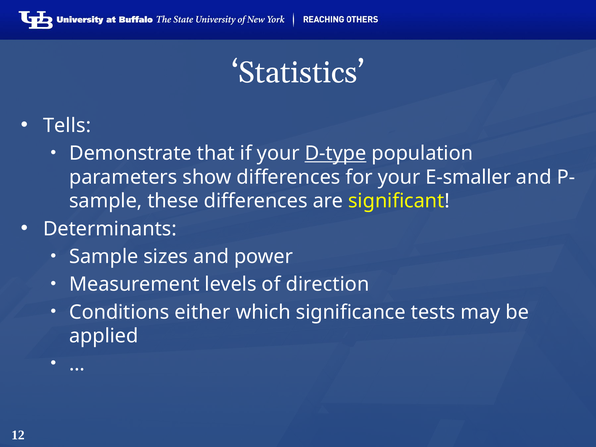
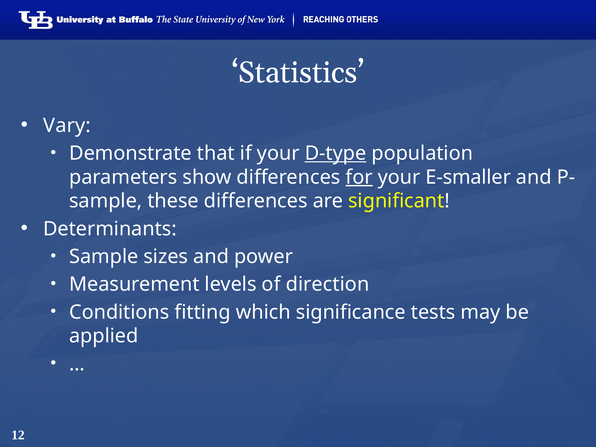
Tells: Tells -> Vary (67, 126)
for underline: none -> present (359, 177)
either: either -> fitting (203, 312)
